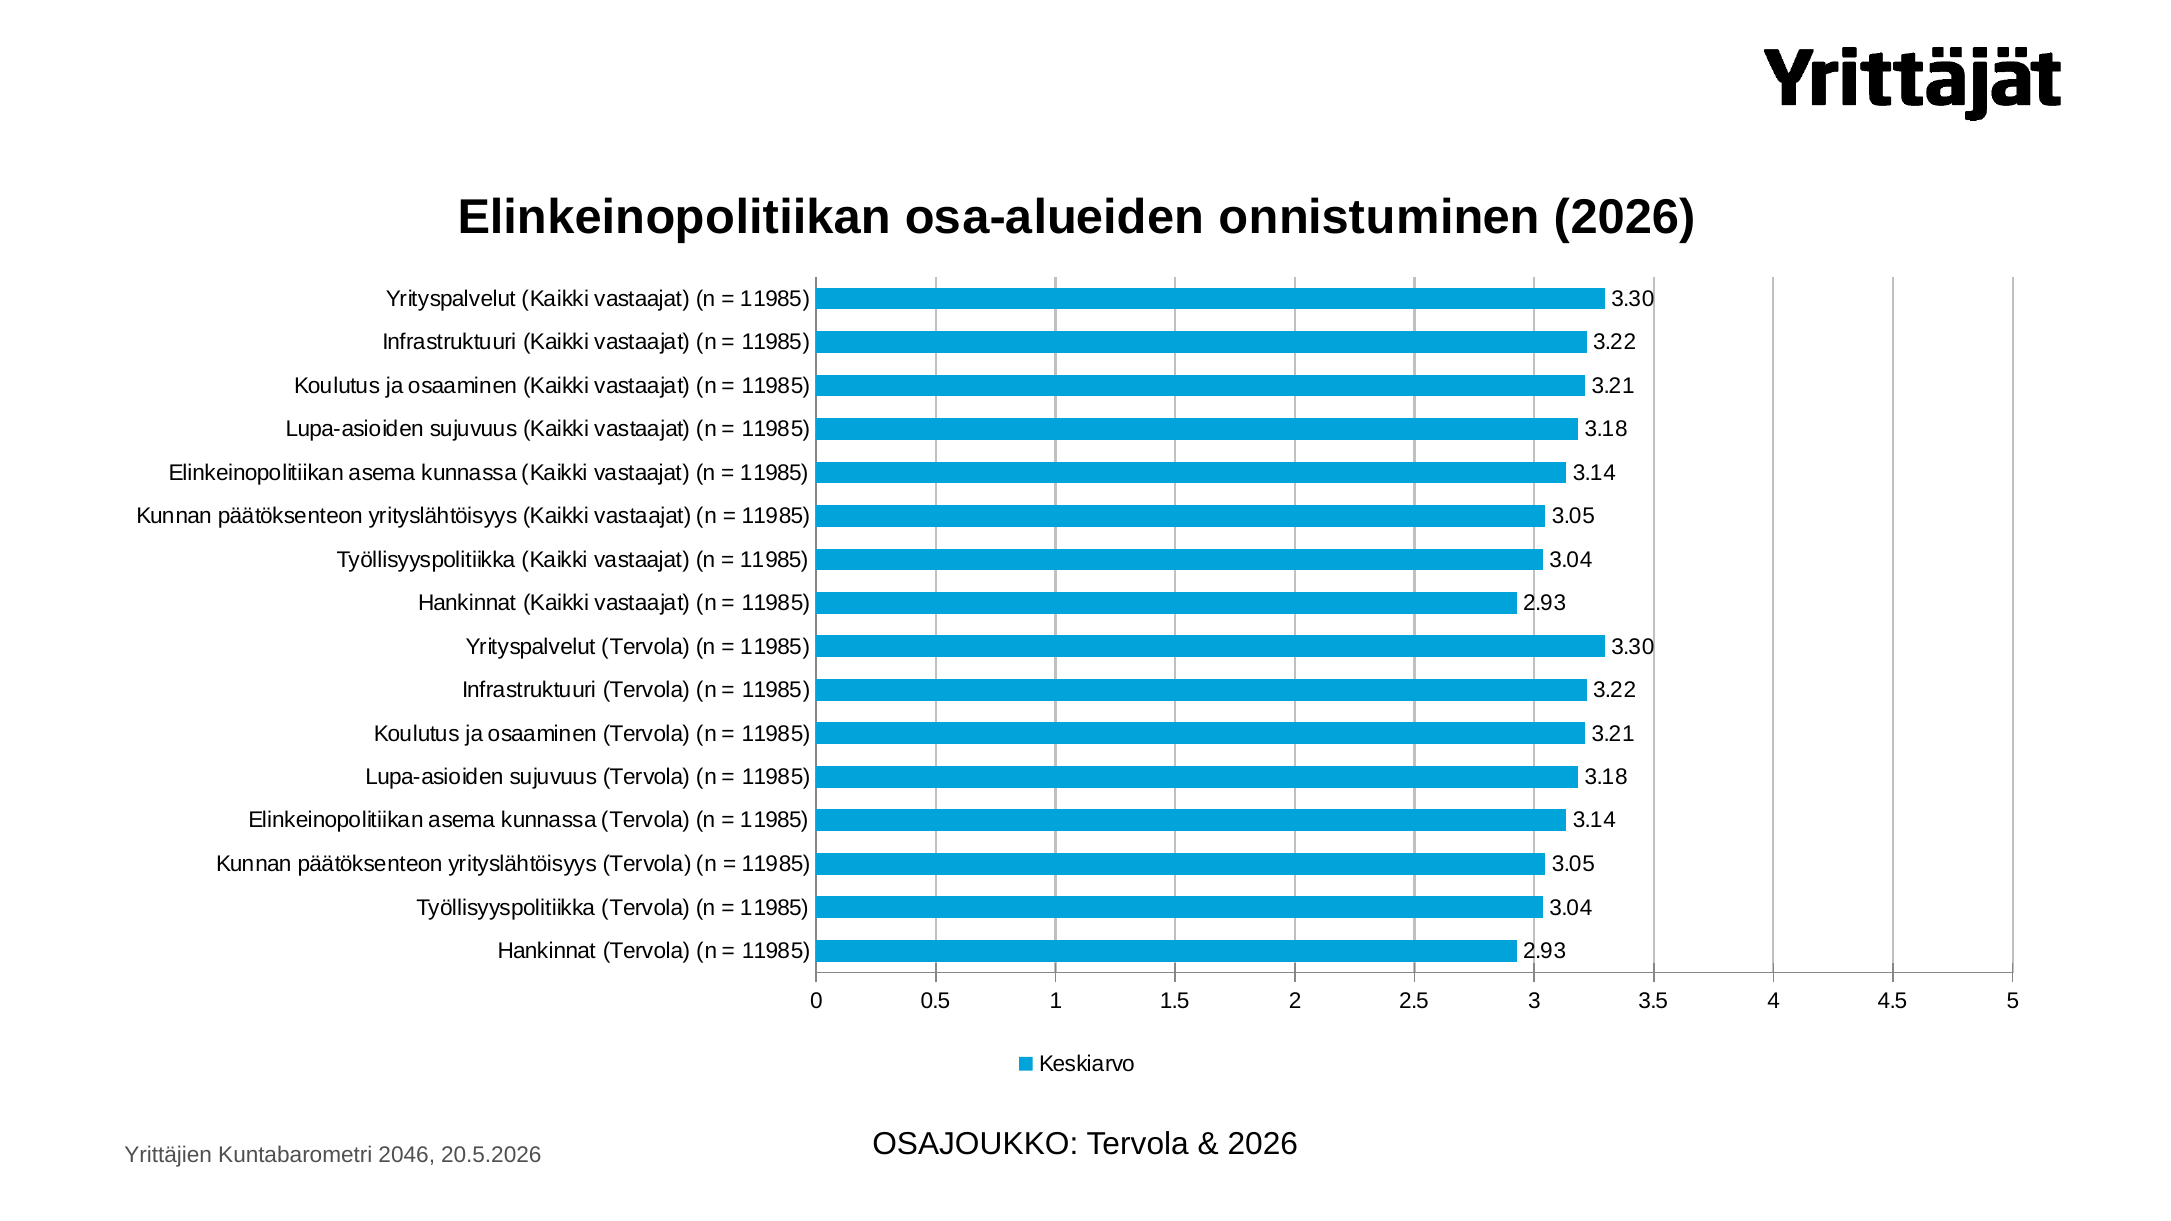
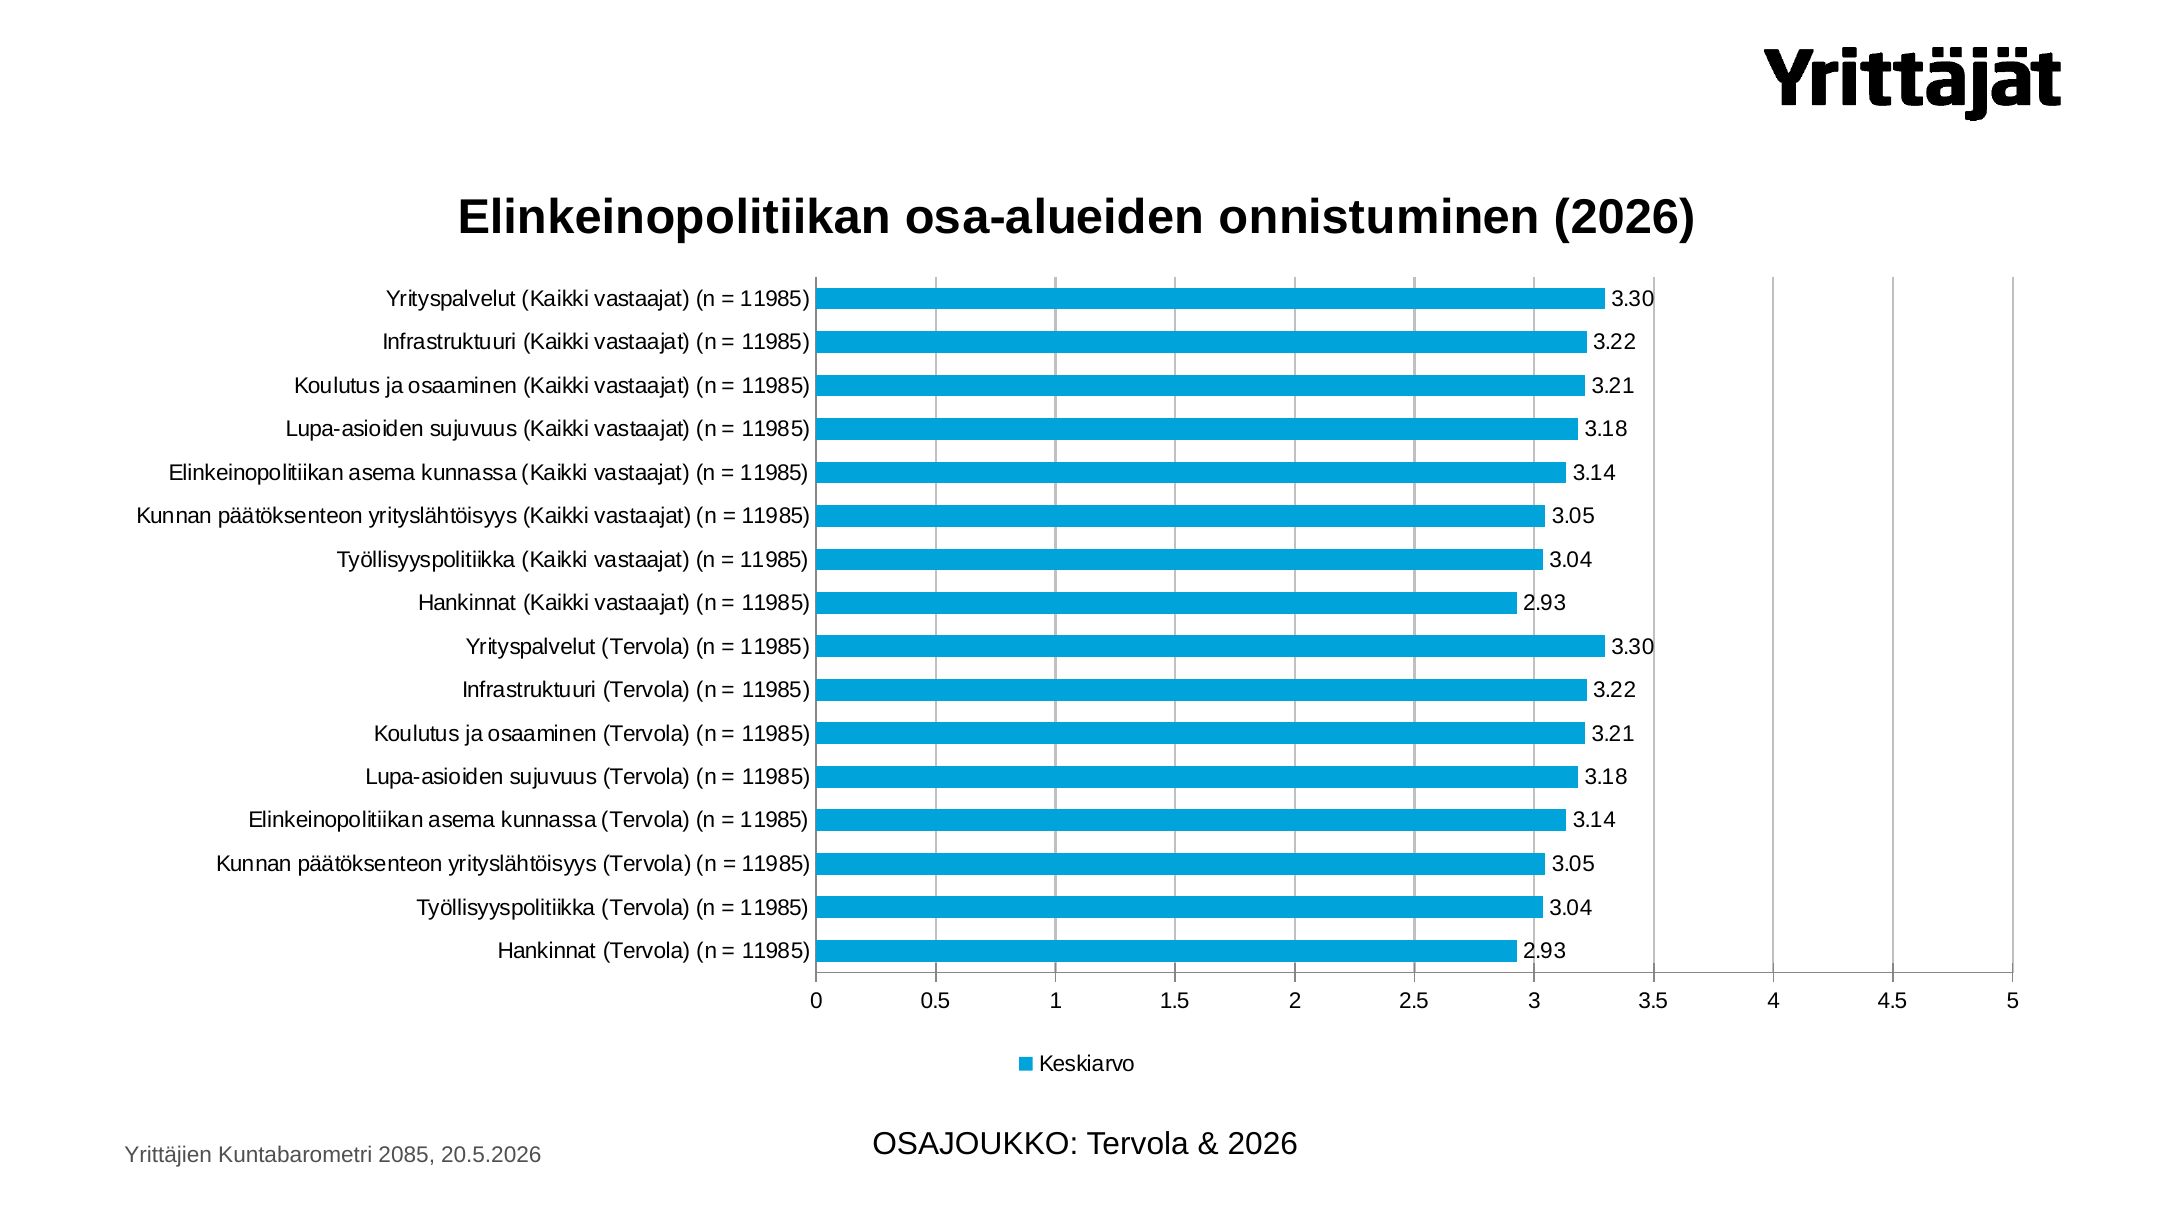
2046: 2046 -> 2085 (407, 1156)
